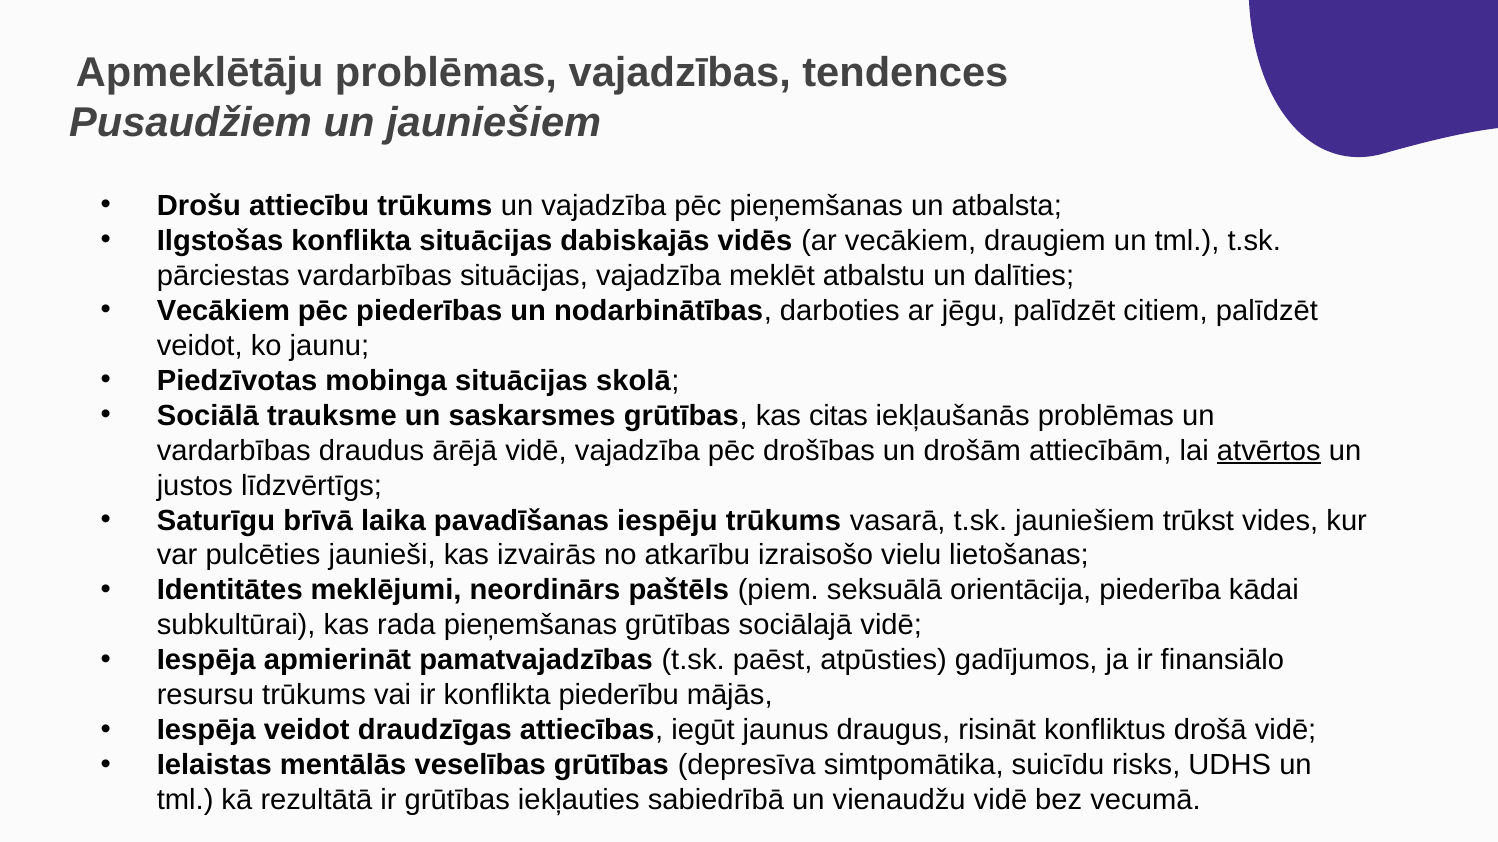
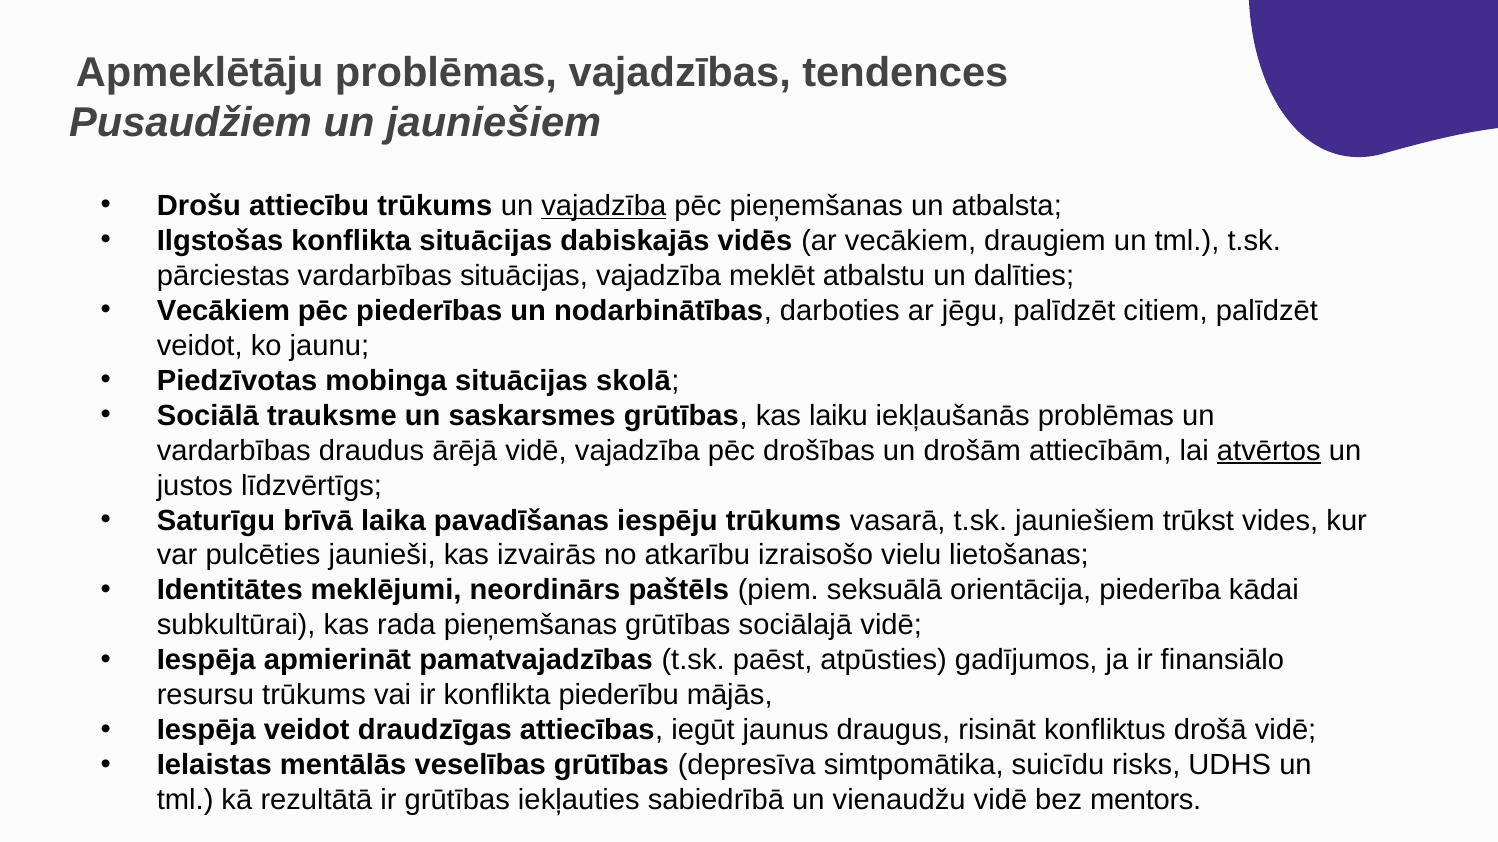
vajadzība underline: none -> present (604, 206)
citas: citas -> laiku (838, 416)
vecumā: vecumā -> mentors (1146, 801)
